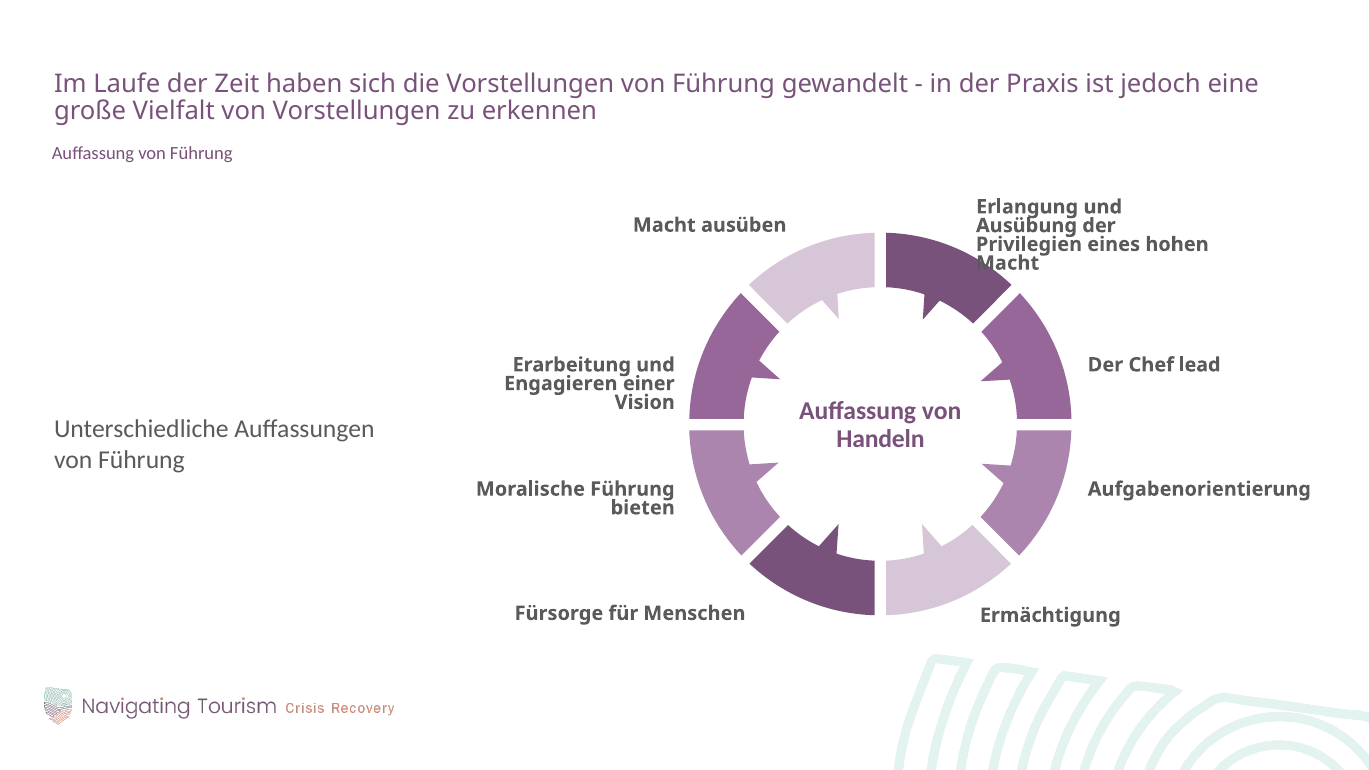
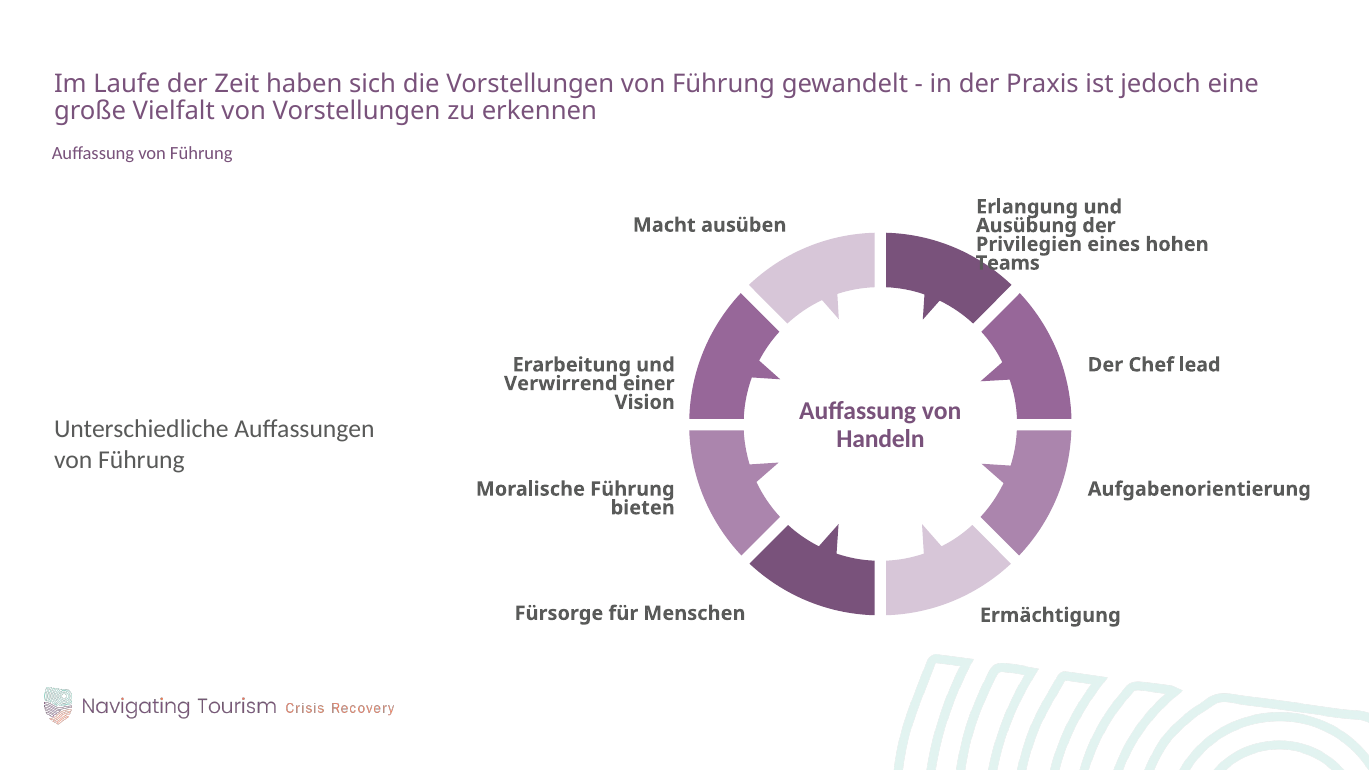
Macht: Macht -> Teams (1008, 263)
Engagieren: Engagieren -> Verwirrend (561, 384)
